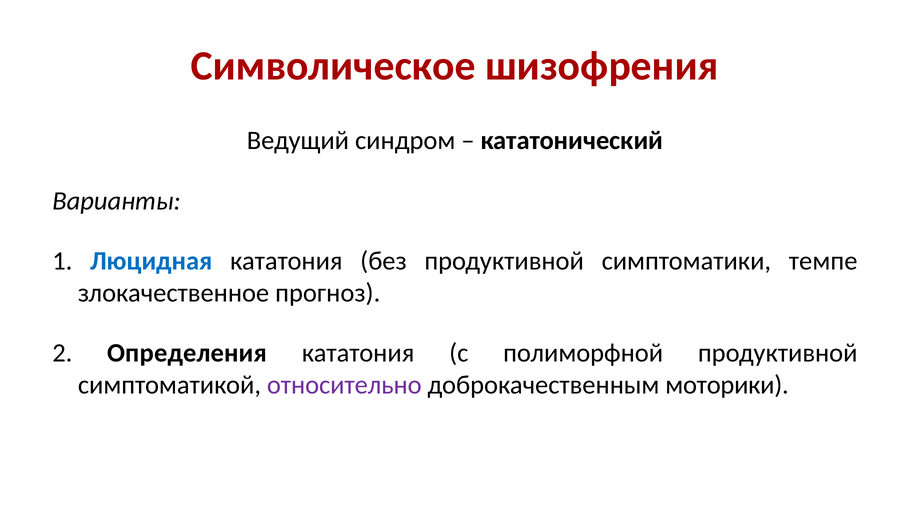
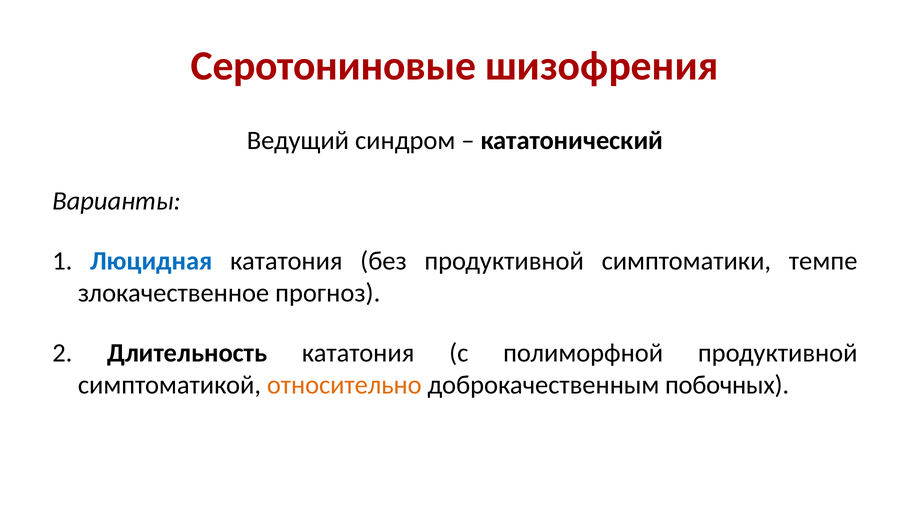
Символическое: Символическое -> Серотониновые (333, 66)
Определения: Определения -> Длительность (187, 353)
относительно colour: purple -> orange (344, 385)
моторики: моторики -> побочных (727, 385)
